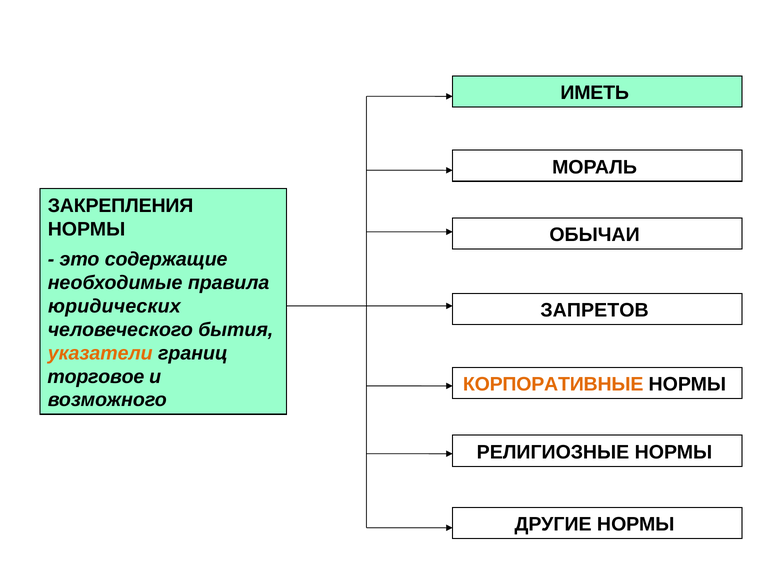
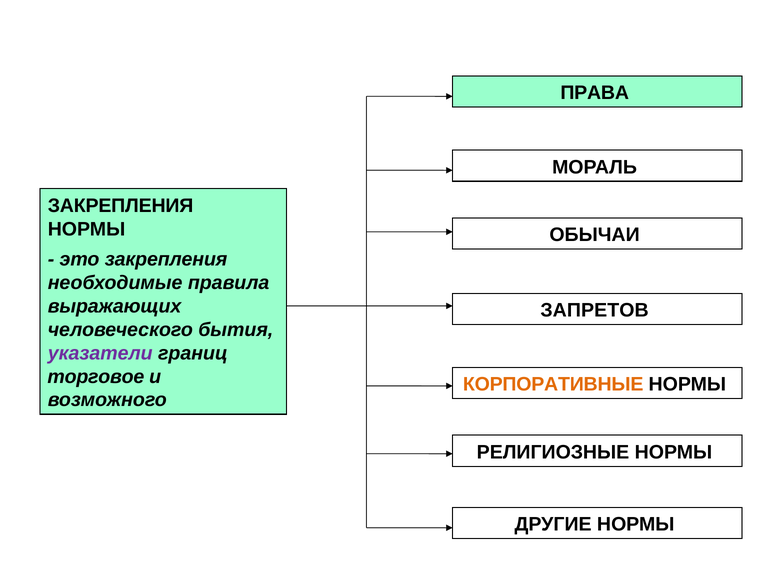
ИМЕТЬ: ИМЕТЬ -> ПРАВА (595, 93)
это содержащие: содержащие -> закрепления (166, 259)
юридических: юридических -> выражающих (115, 306)
указатели colour: orange -> purple (100, 353)
